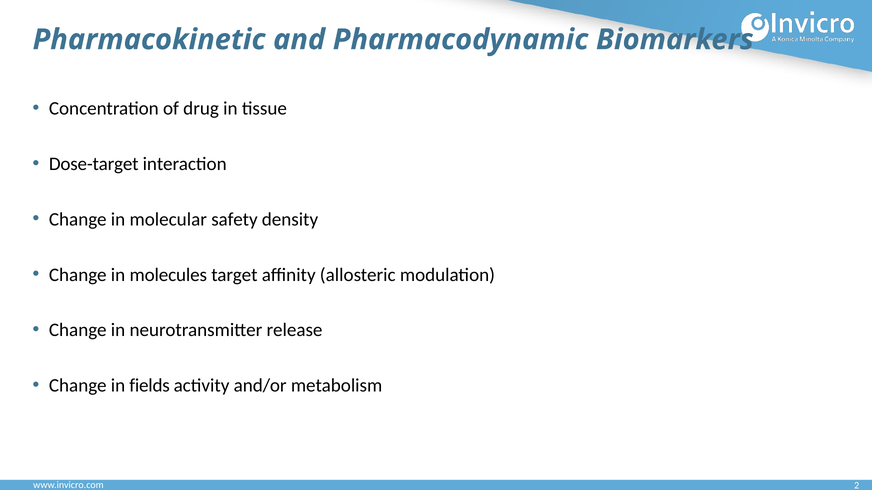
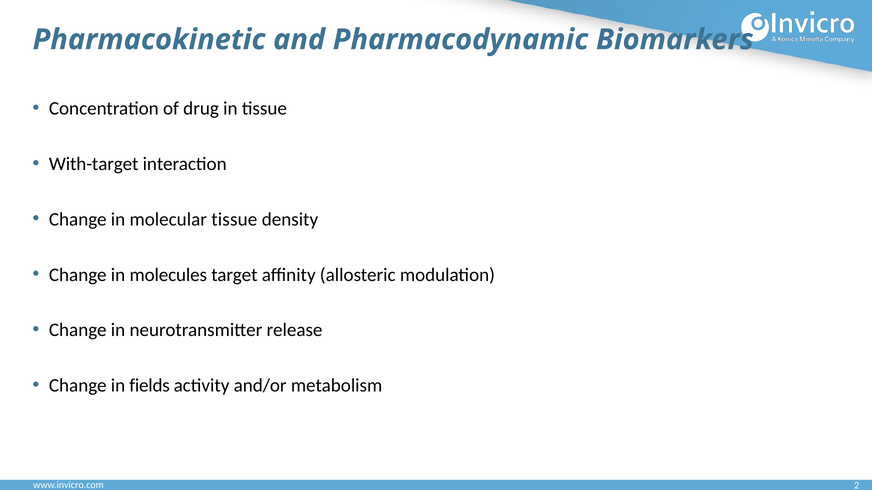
Dose-target: Dose-target -> With-target (94, 164)
molecular safety: safety -> tissue (234, 220)
